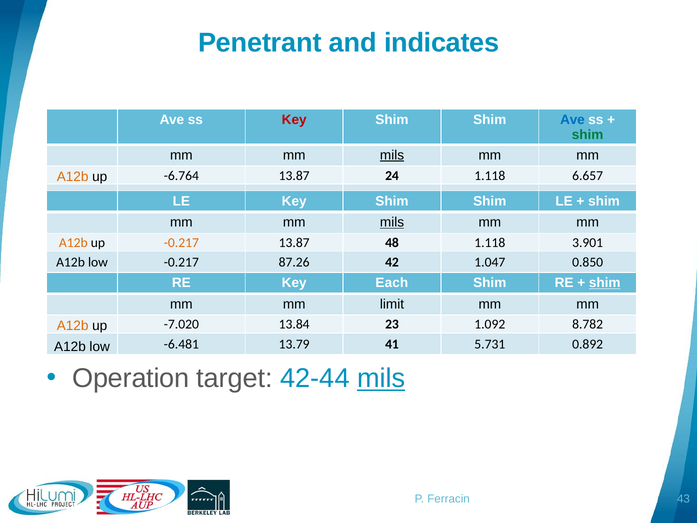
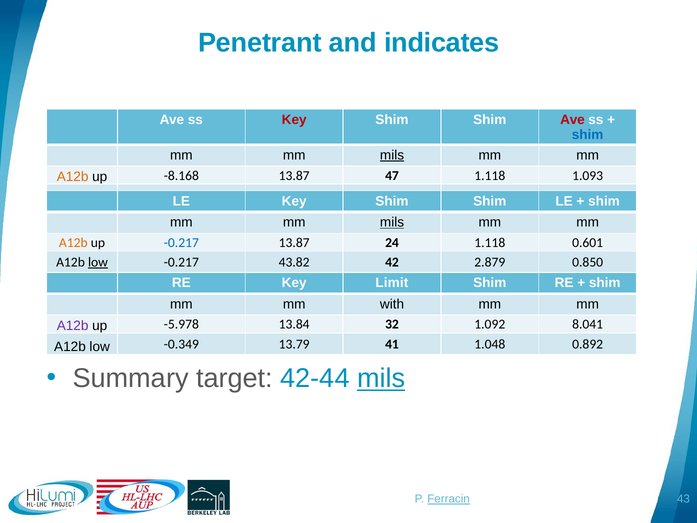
Ave colour: blue -> red (572, 120)
shim colour: green -> blue (588, 135)
-6.764: -6.764 -> -8.168 (181, 176)
24: 24 -> 47 (392, 176)
6.657: 6.657 -> 1.093 (588, 176)
-0.217 colour: orange -> blue (181, 243)
48: 48 -> 24 (392, 243)
3.901: 3.901 -> 0.601 (588, 243)
low underline: none -> present (98, 262)
87.26: 87.26 -> 43.82 (294, 262)
1.047: 1.047 -> 2.879 (490, 262)
Each: Each -> Limit (392, 283)
shim underline: present -> none (605, 283)
limit: limit -> with (392, 304)
A12b colour: orange -> purple (73, 325)
-7.020: -7.020 -> -5.978 (181, 324)
23: 23 -> 32 (392, 324)
8.782: 8.782 -> 8.041 (588, 324)
-6.481: -6.481 -> -0.349 (181, 344)
5.731: 5.731 -> 1.048 (490, 344)
Operation: Operation -> Summary (131, 378)
Ferracin underline: none -> present (449, 499)
